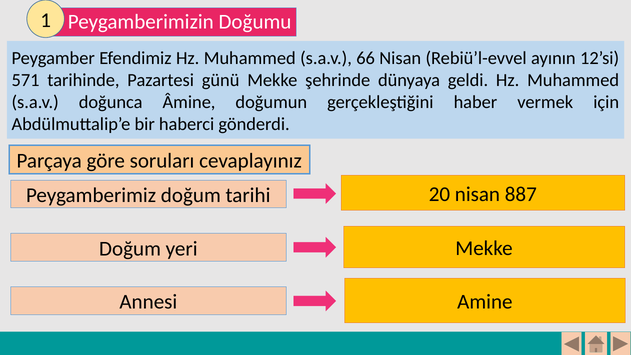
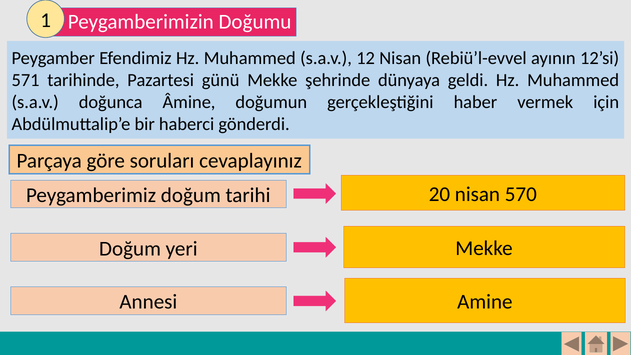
66: 66 -> 12 (366, 58)
887: 887 -> 570 (521, 194)
